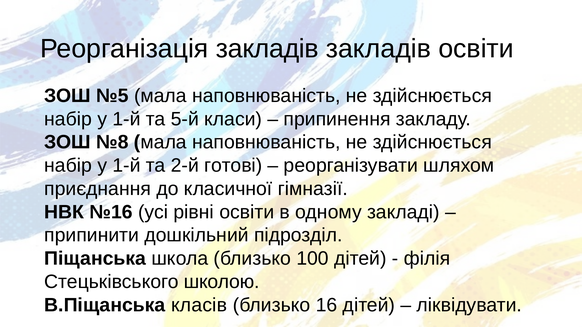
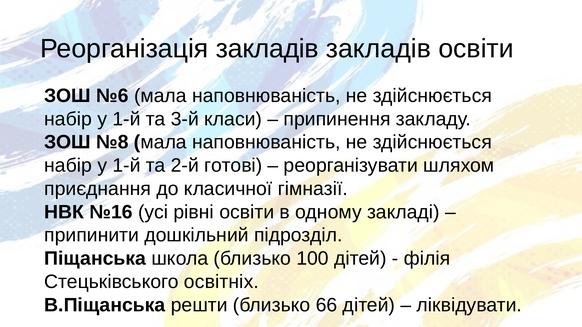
№5: №5 -> №6 (112, 96)
5-й: 5-й -> 3-й (185, 119)
школою: школою -> освітніх (221, 282)
класів: класів -> решти (199, 305)
16: 16 -> 66 (326, 305)
